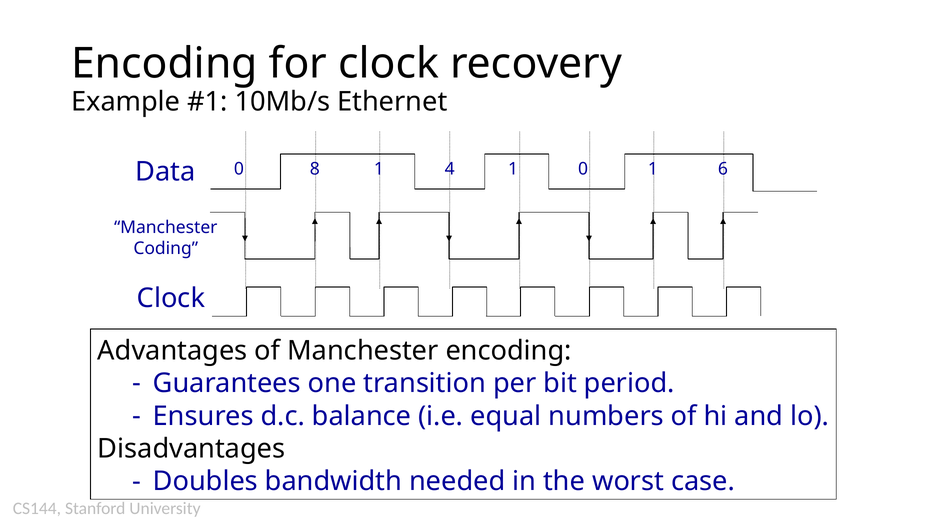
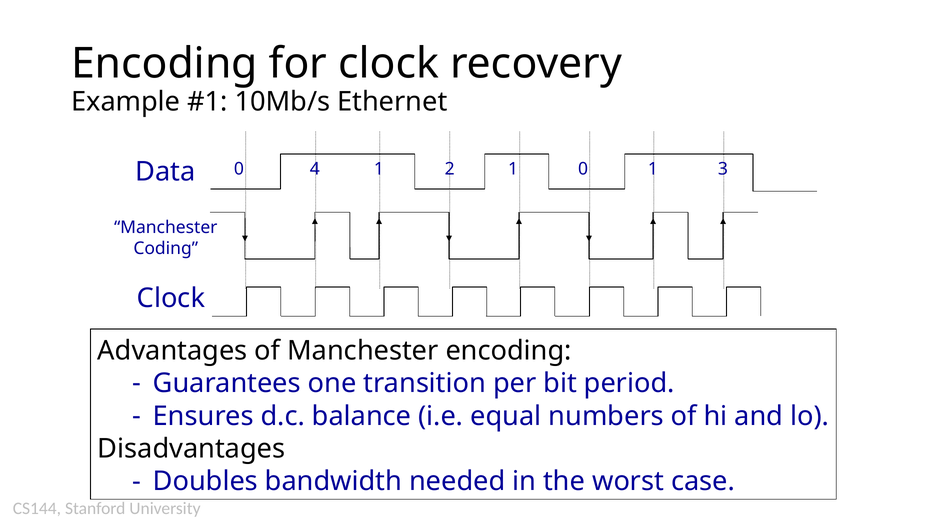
8: 8 -> 4 (315, 169)
4: 4 -> 2 (450, 169)
6: 6 -> 3 (723, 169)
